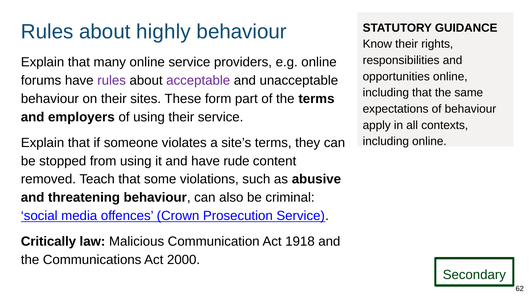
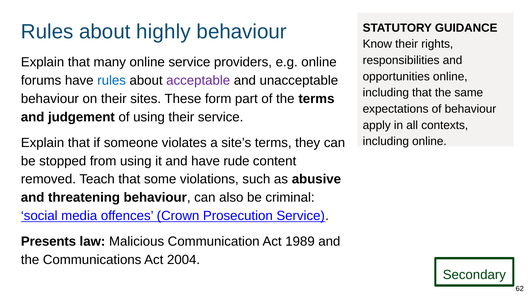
rules colour: purple -> blue (112, 80)
employers: employers -> judgement (81, 117)
Critically: Critically -> Presents (48, 241)
1918: 1918 -> 1989 (300, 241)
2000: 2000 -> 2004 (184, 259)
